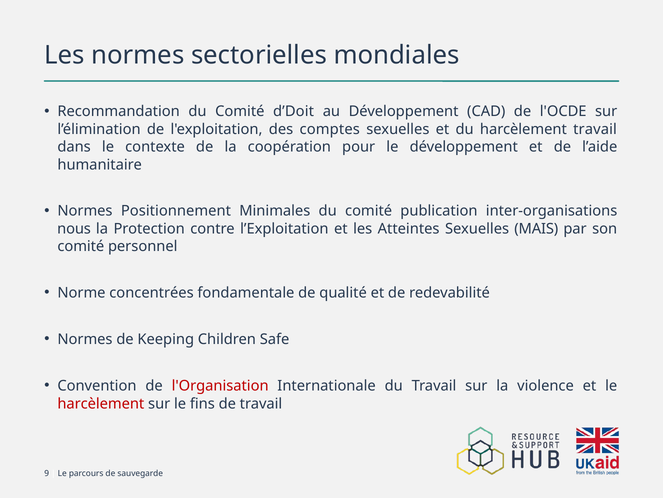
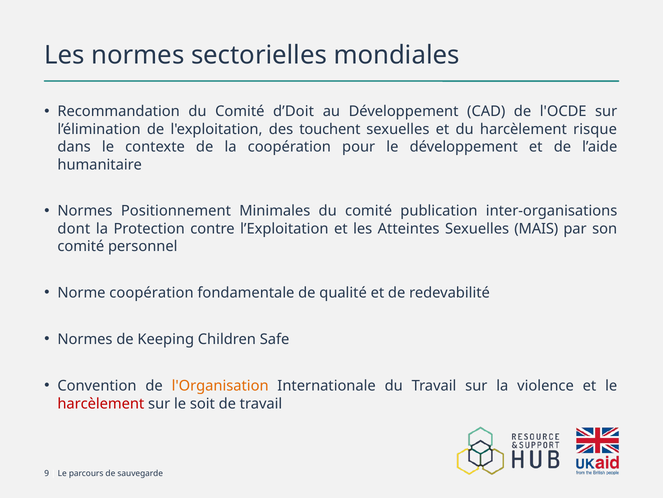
comptes: comptes -> touchent (330, 129)
harcèlement travail: travail -> risque (595, 129)
nous: nous -> dont (74, 228)
Norme concentrées: concentrées -> coopération (151, 293)
l'Organisation colour: red -> orange (220, 385)
fins: fins -> soit (202, 403)
